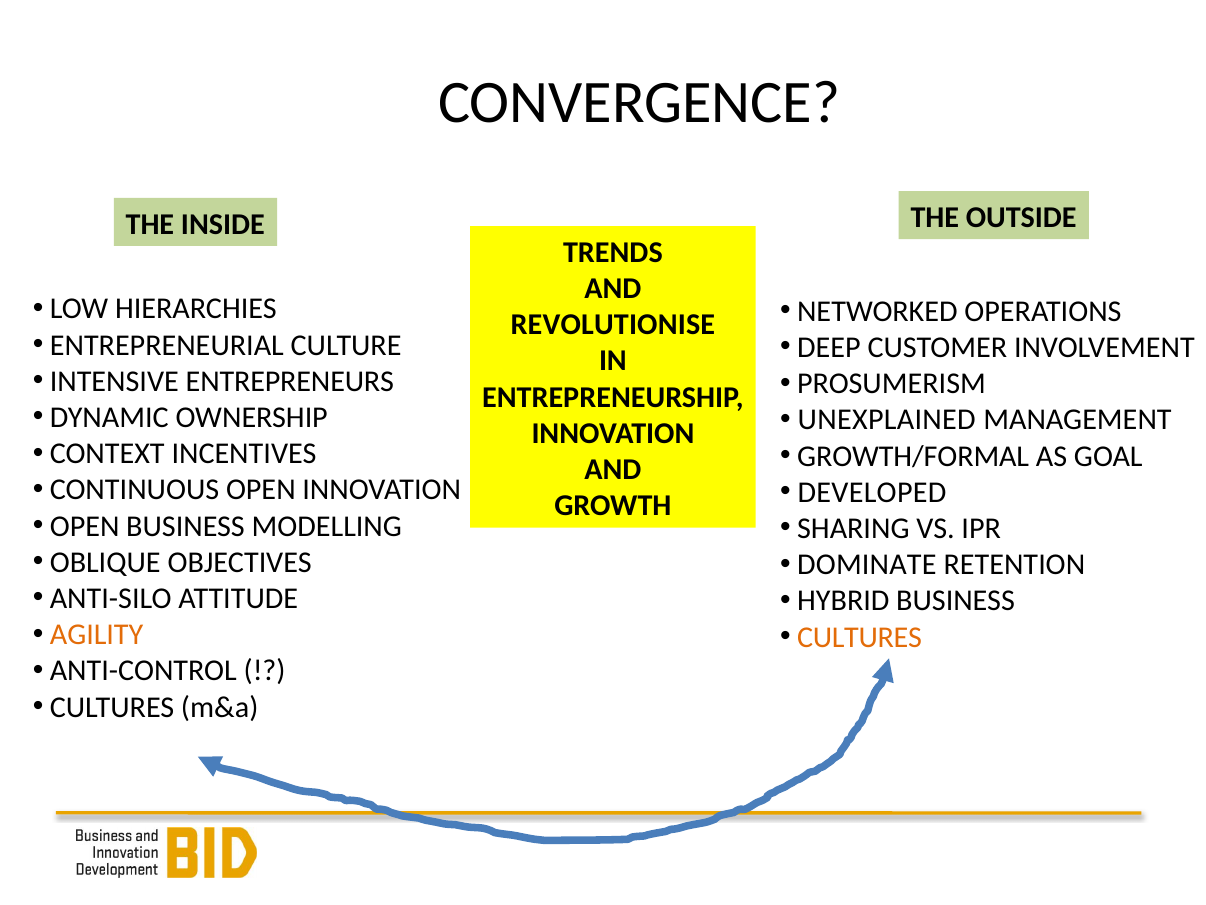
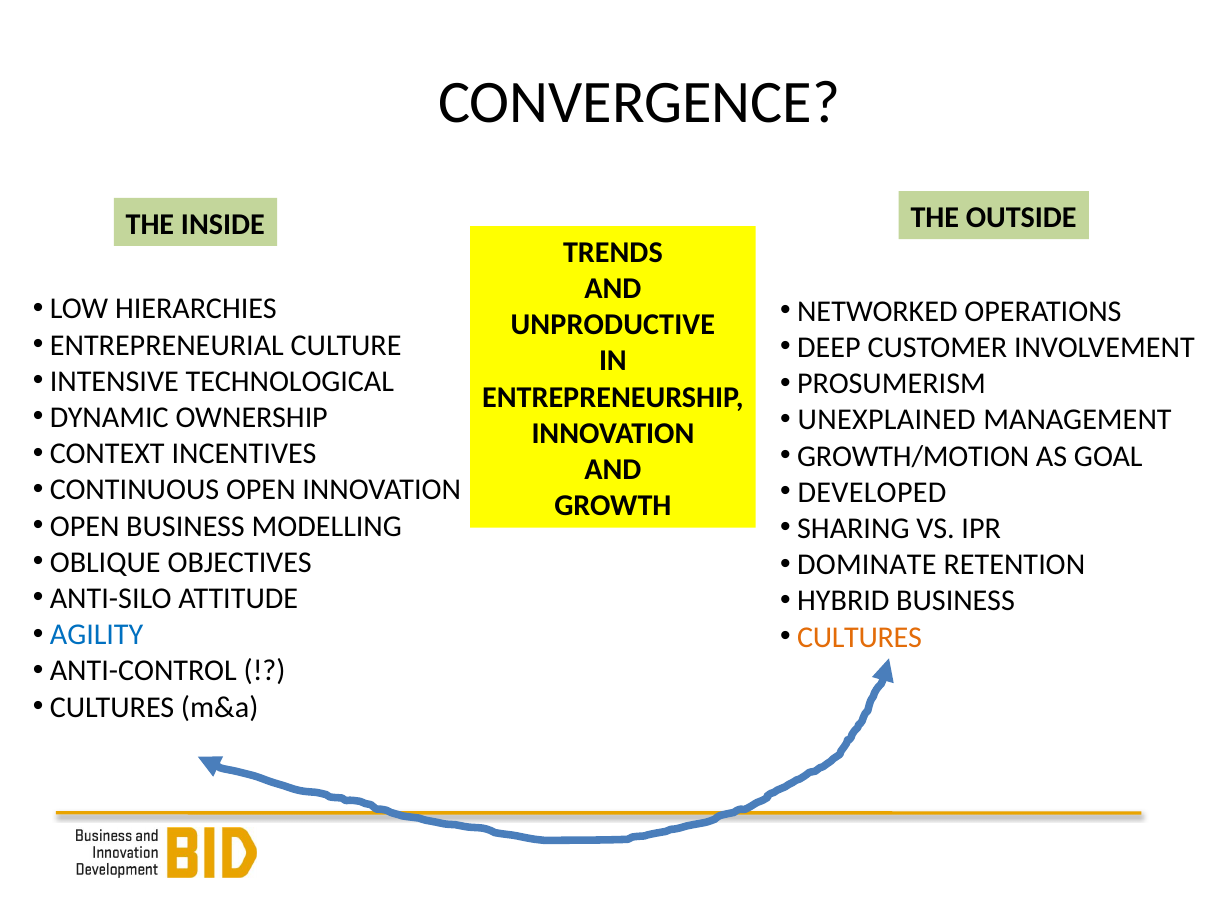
REVOLUTIONISE: REVOLUTIONISE -> UNPRODUCTIVE (613, 325)
ENTREPRENEURS: ENTREPRENEURS -> TECHNOLOGICAL (290, 381)
GROWTH/FORMAL: GROWTH/FORMAL -> GROWTH/MOTION (913, 456)
AGILITY colour: orange -> blue (97, 634)
